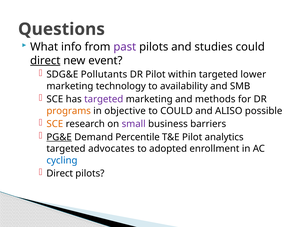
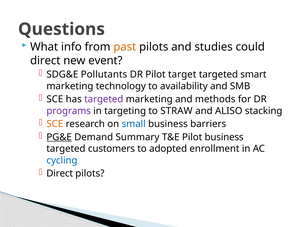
past colour: purple -> orange (125, 47)
direct underline: present -> none (45, 60)
within: within -> target (182, 74)
lower: lower -> smart (253, 74)
programs colour: orange -> purple (69, 111)
objective: objective -> targeting (125, 111)
to COULD: COULD -> STRAW (176, 111)
possible: possible -> stacking (264, 111)
small colour: purple -> blue (134, 124)
Percentile: Percentile -> Summary (137, 137)
Pilot analytics: analytics -> business (224, 137)
advocates: advocates -> customers (111, 148)
